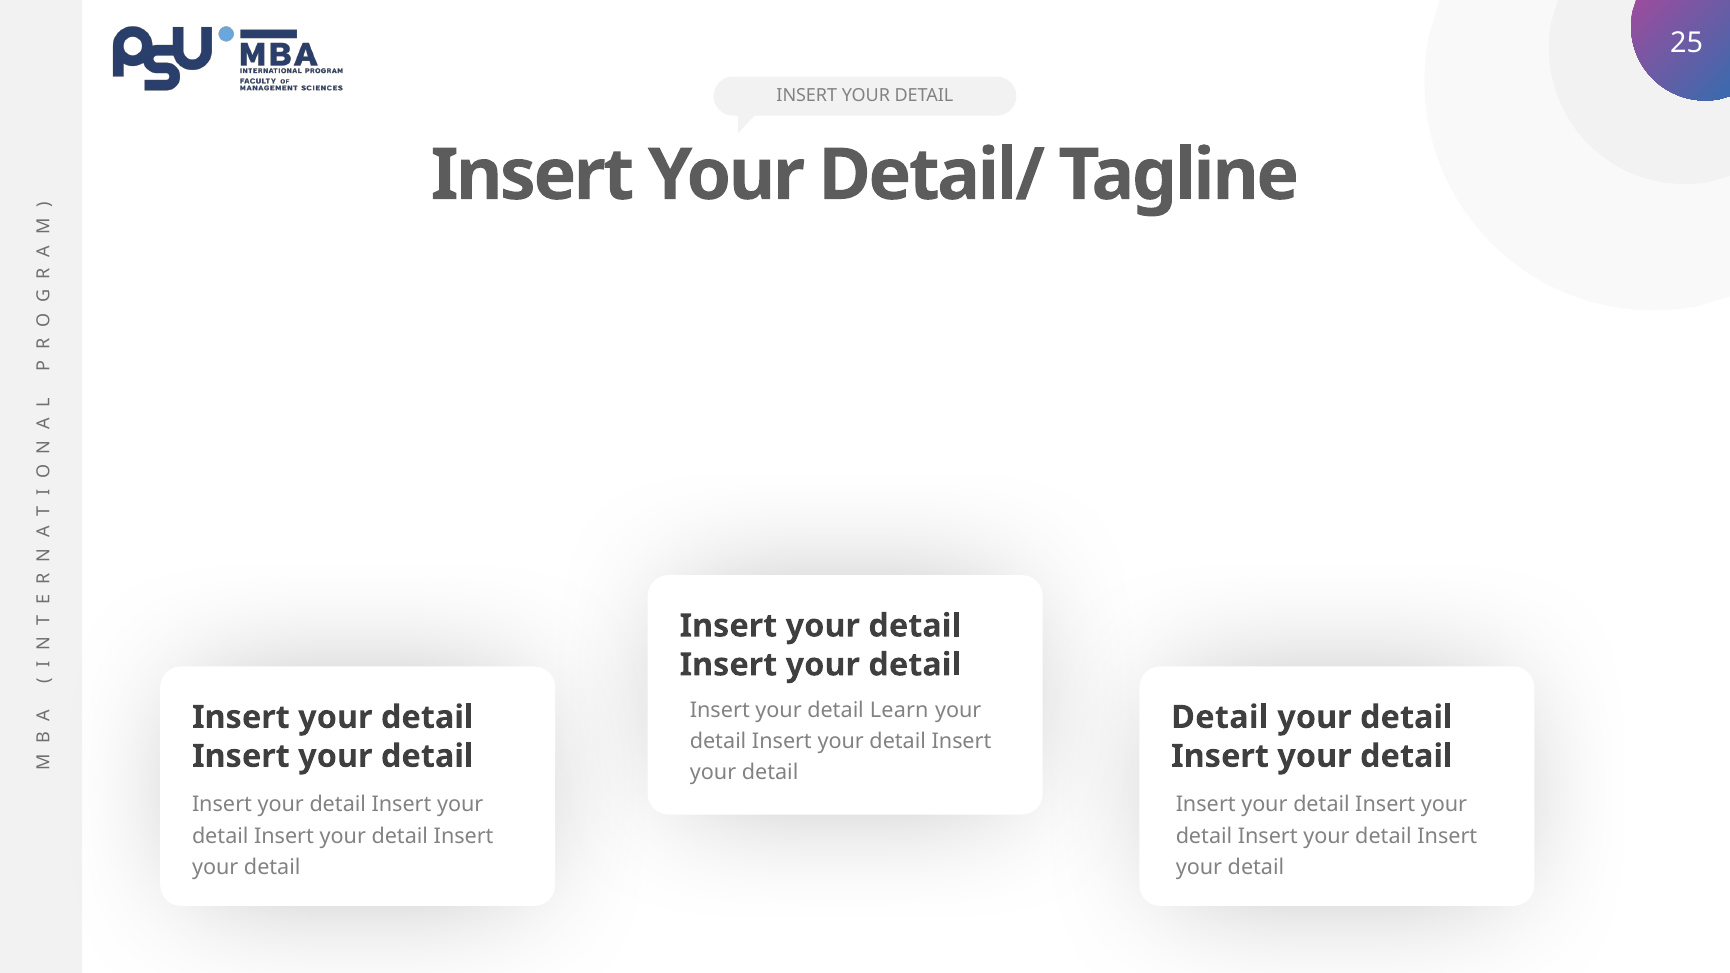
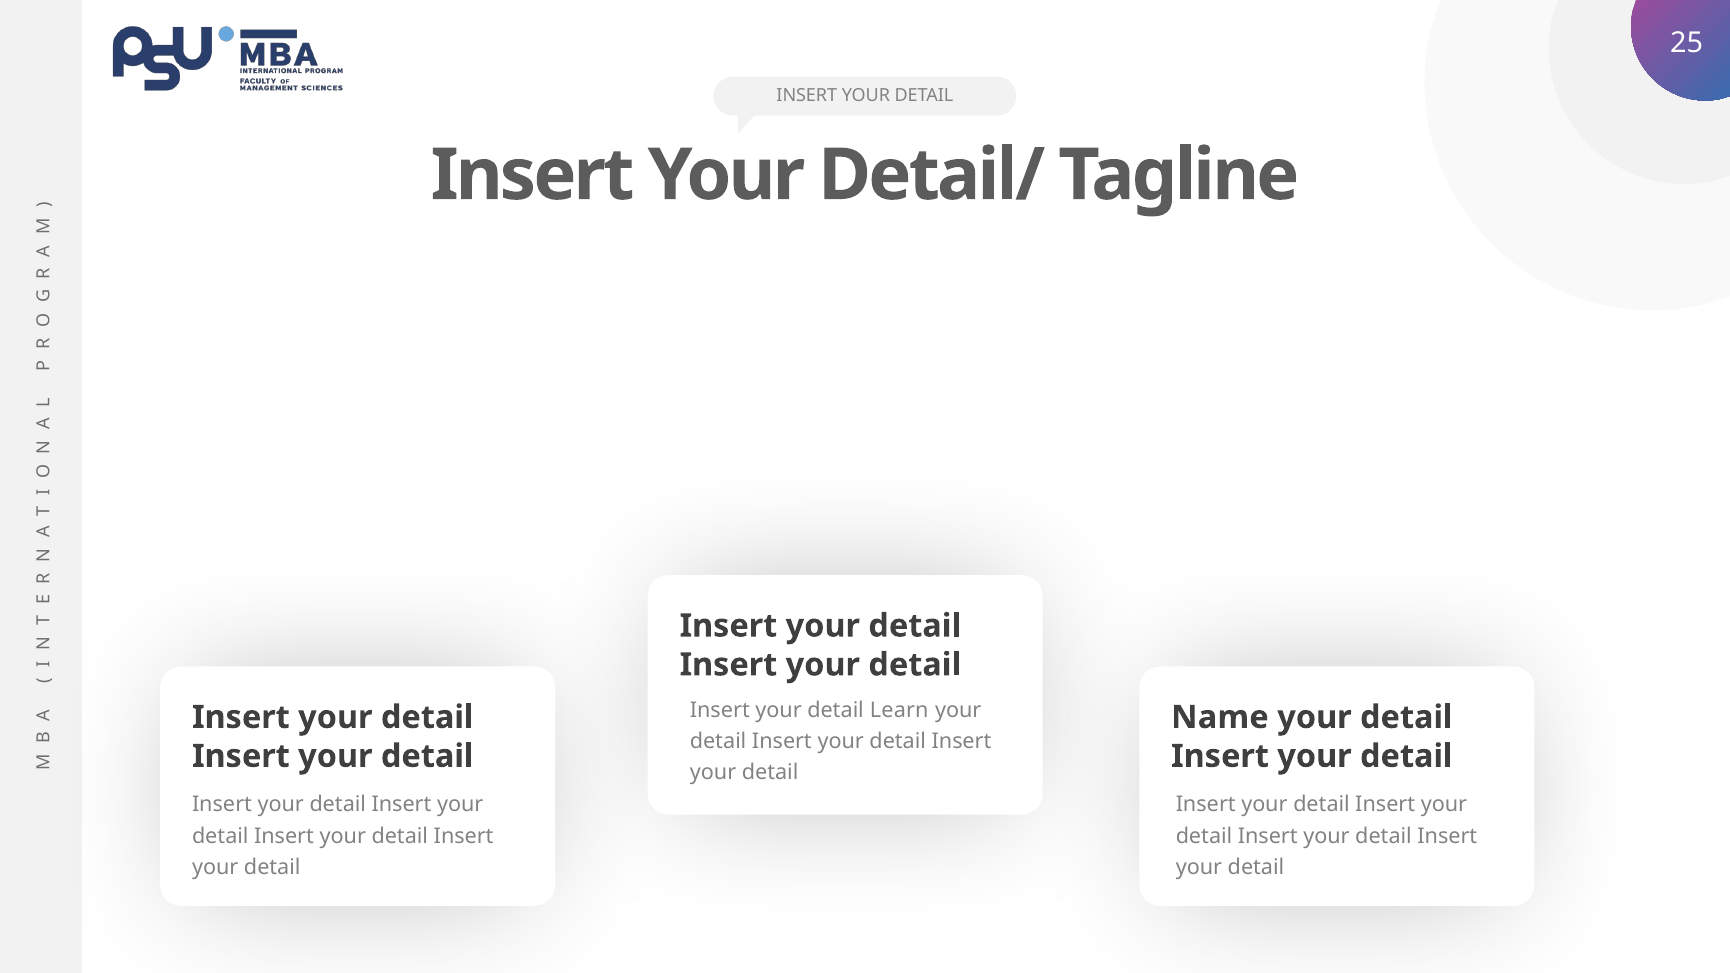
Detail: Detail -> Name (1220, 717)
